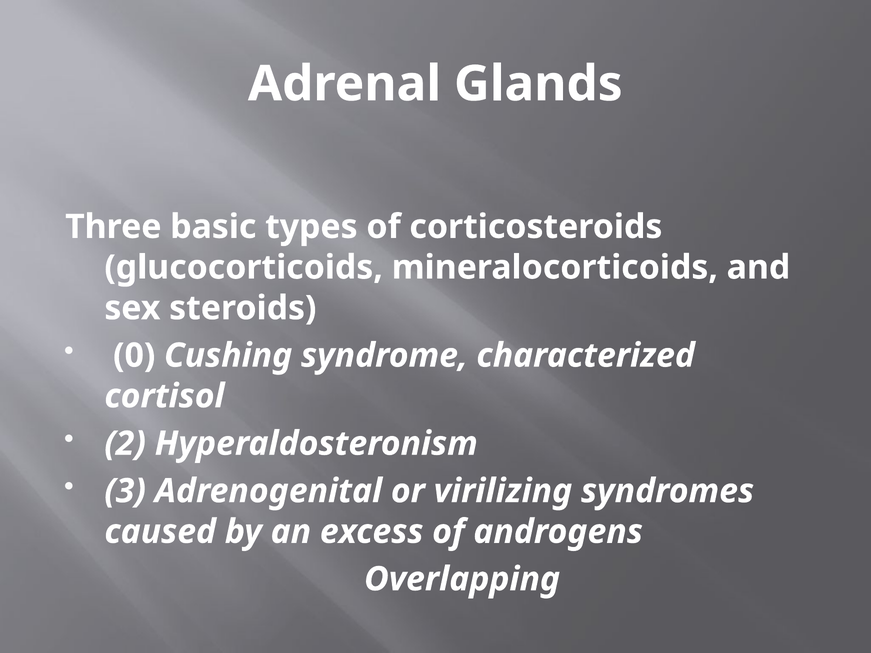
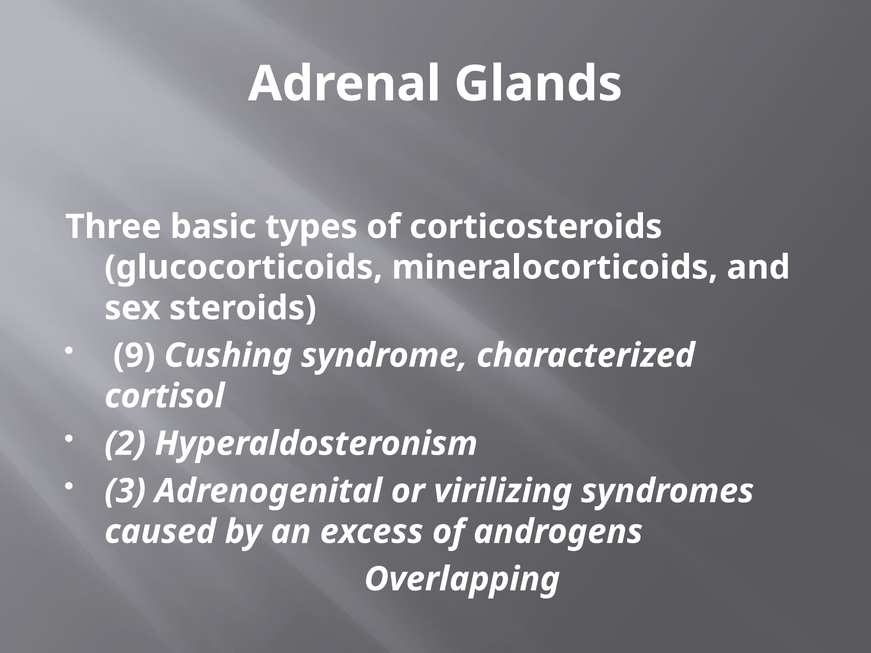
0: 0 -> 9 (134, 356)
